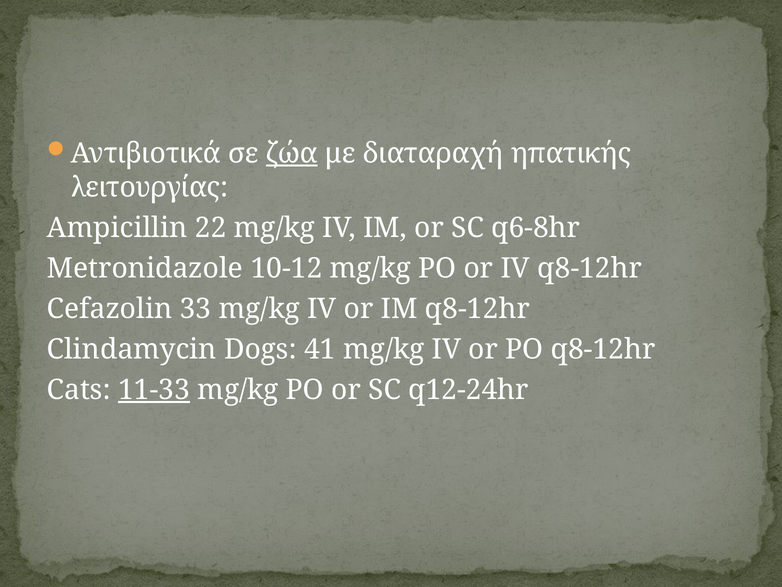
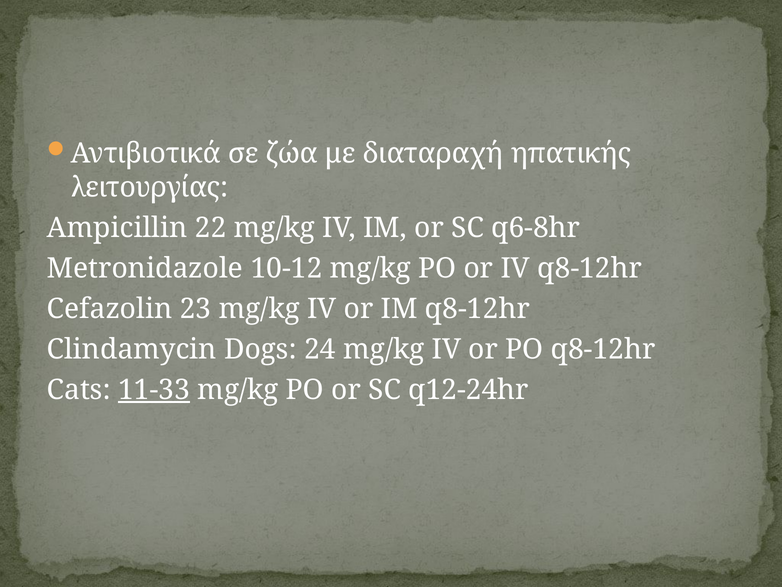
ζώα underline: present -> none (292, 153)
33: 33 -> 23 (195, 309)
41: 41 -> 24 (320, 349)
